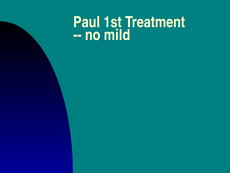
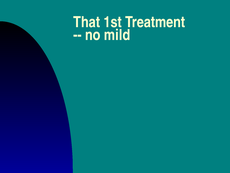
Paul: Paul -> That (87, 22)
